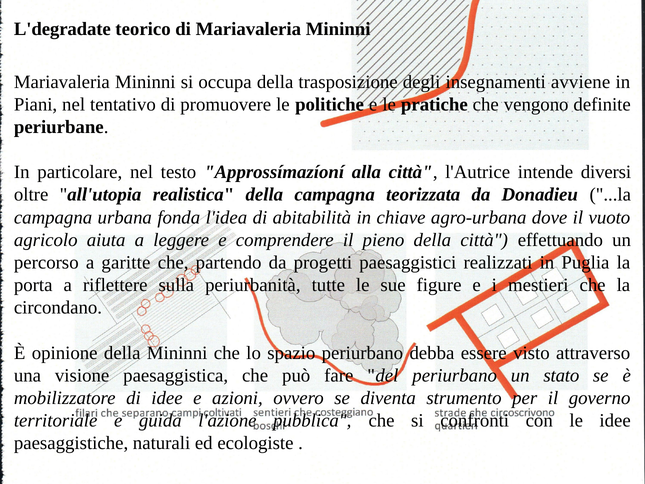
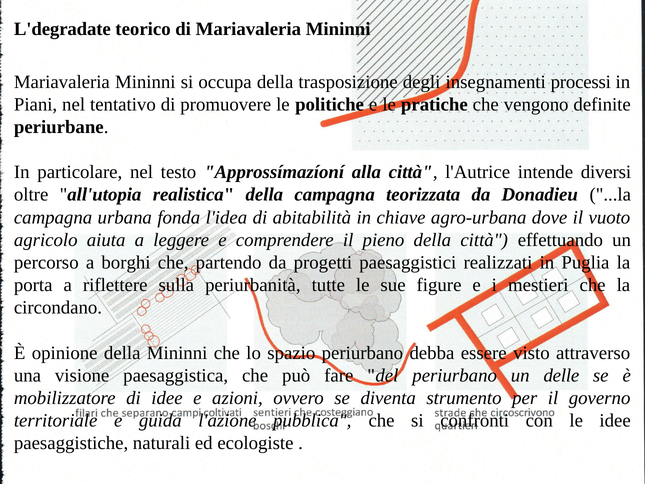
avviene: avviene -> processi (581, 82)
garitte: garitte -> borghi (126, 262)
stato: stato -> delle (561, 375)
